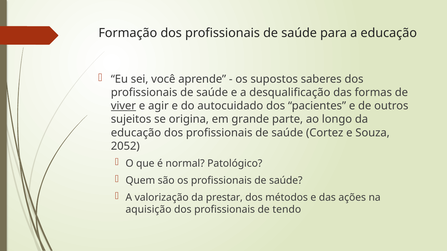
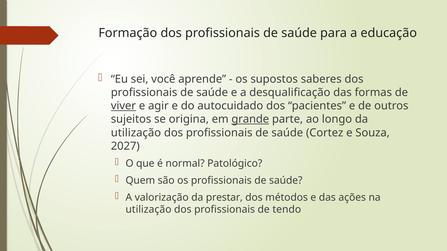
grande underline: none -> present (250, 120)
educação: educação -> utilização (136, 133)
2052: 2052 -> 2027 (125, 146)
aquisição: aquisição -> utilização (148, 210)
